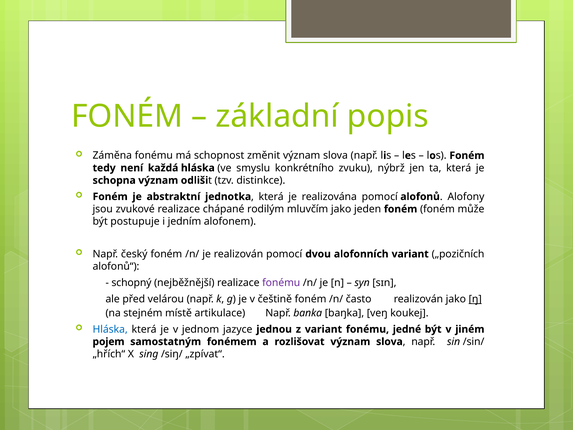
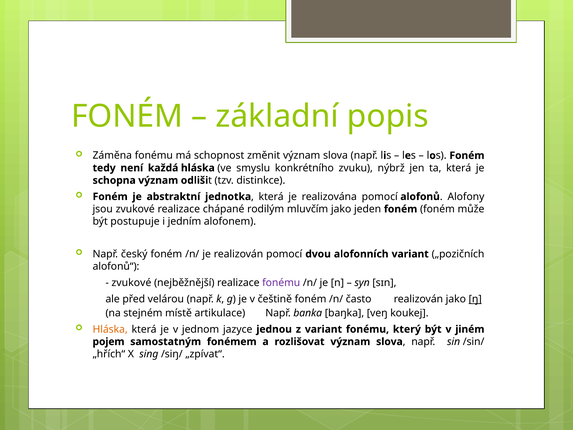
schopný: schopný -> zvukové (131, 283)
Hláska colour: blue -> orange (110, 329)
jedné: jedné -> který (407, 329)
